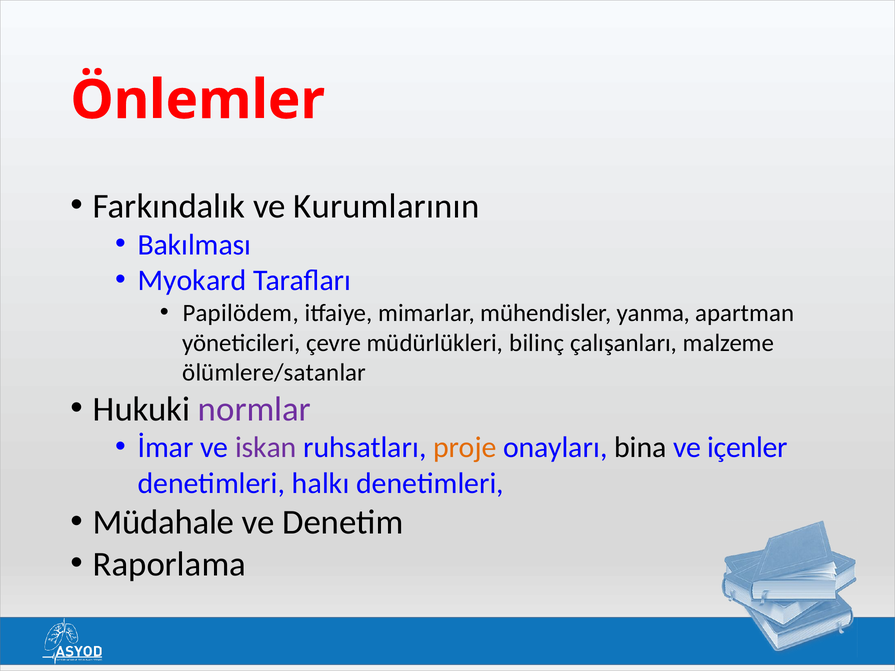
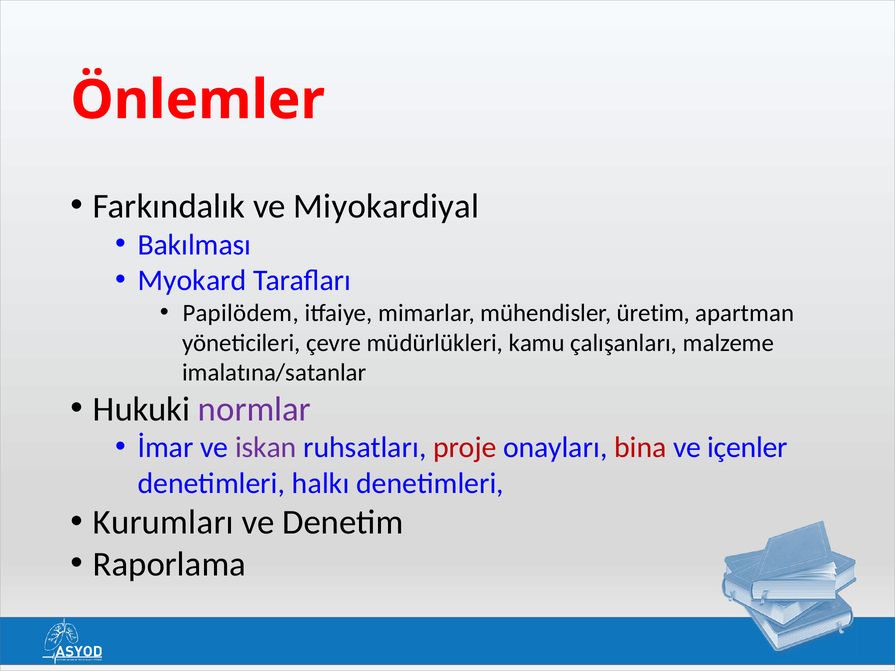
Kurumlarının: Kurumlarının -> Miyokardiyal (386, 206)
yanma: yanma -> üretim (653, 313)
bilinç: bilinç -> kamu (537, 343)
ölümlere/satanlar: ölümlere/satanlar -> imalatına/satanlar (274, 373)
proje colour: orange -> red (465, 448)
bina colour: black -> red (640, 448)
Müdahale: Müdahale -> Kurumları (163, 523)
